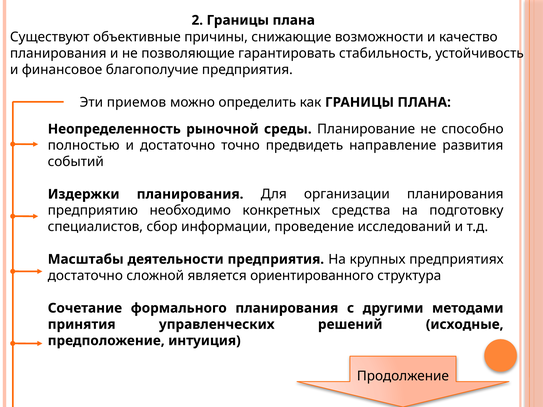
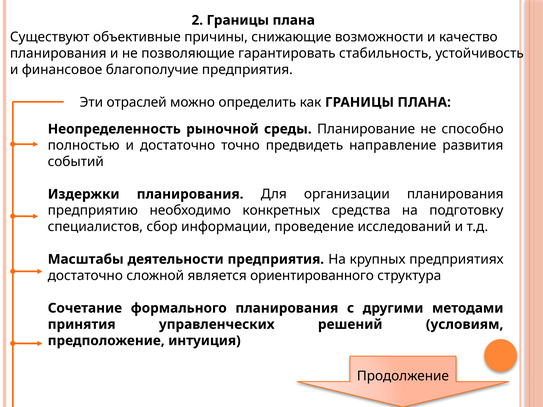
приемов: приемов -> отраслей (137, 102)
исходные: исходные -> условиям (465, 325)
